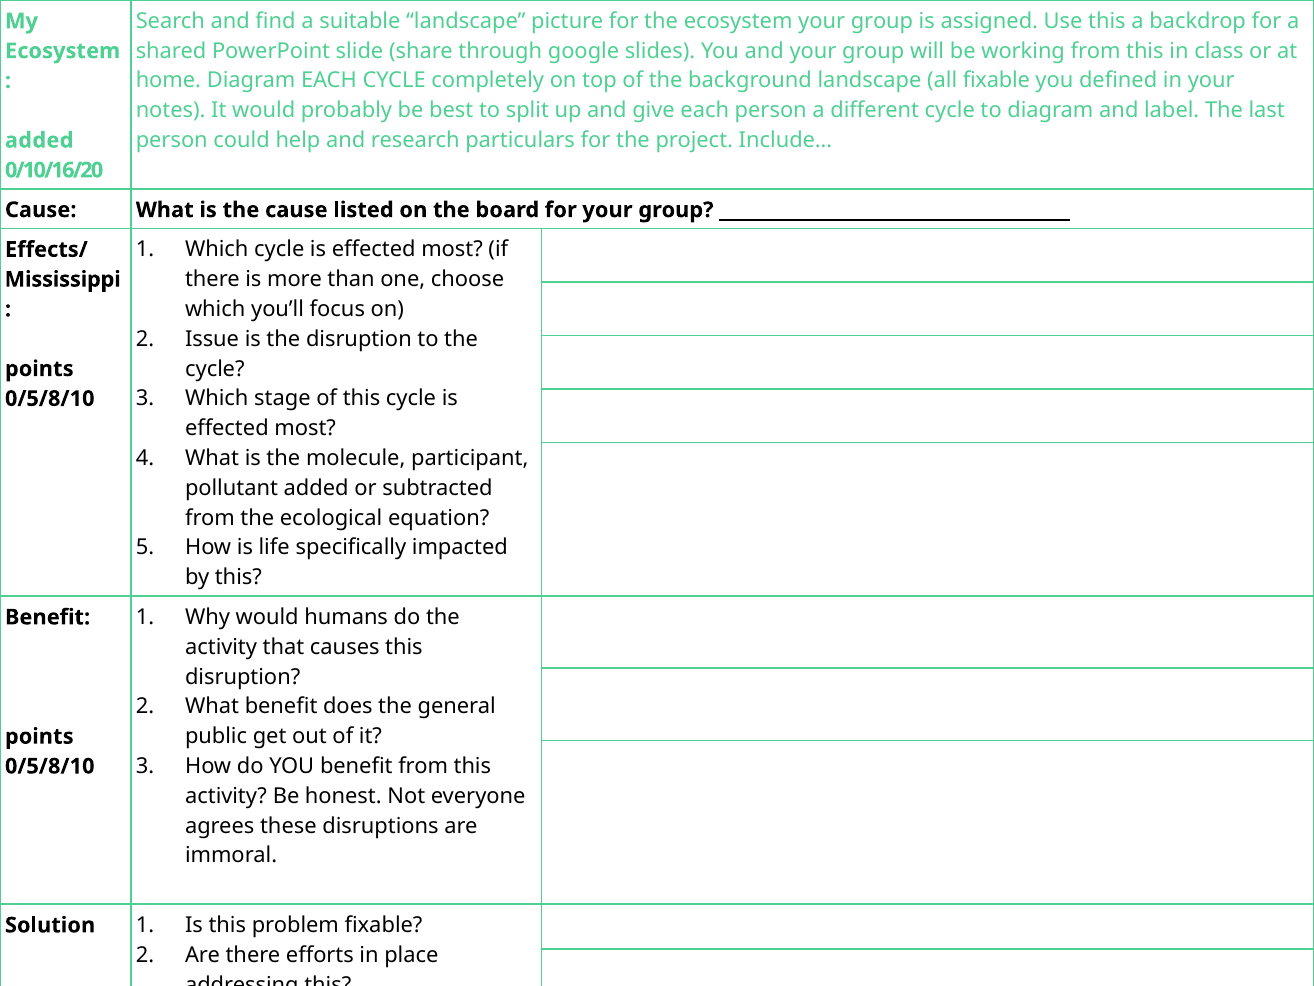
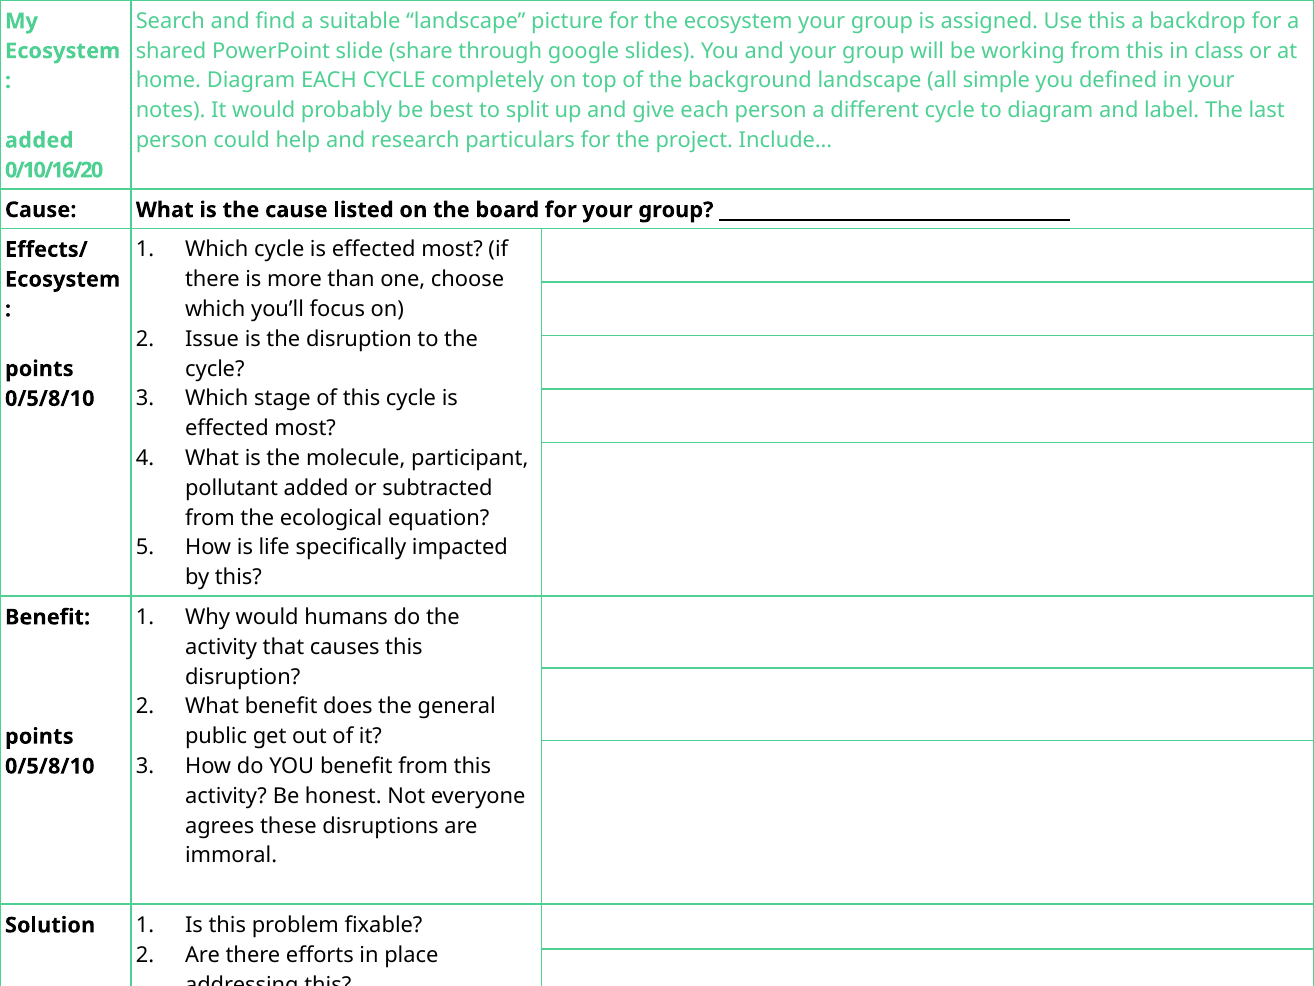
all fixable: fixable -> simple (996, 81)
Mississippi: Mississippi -> Ecosystem (63, 279)
